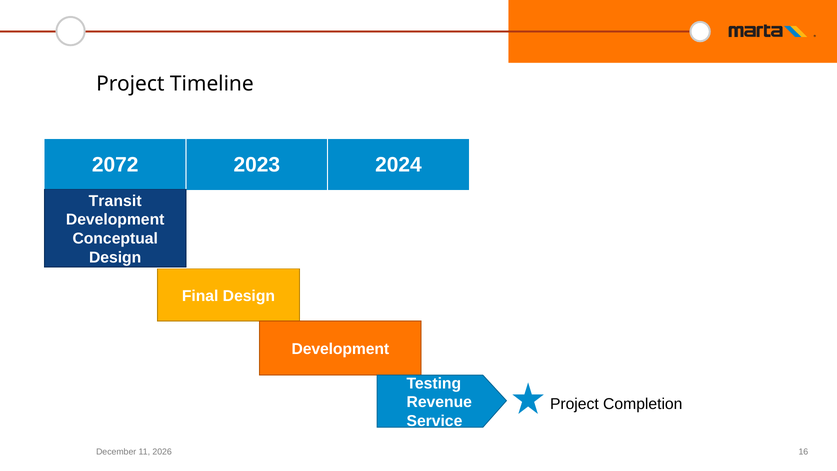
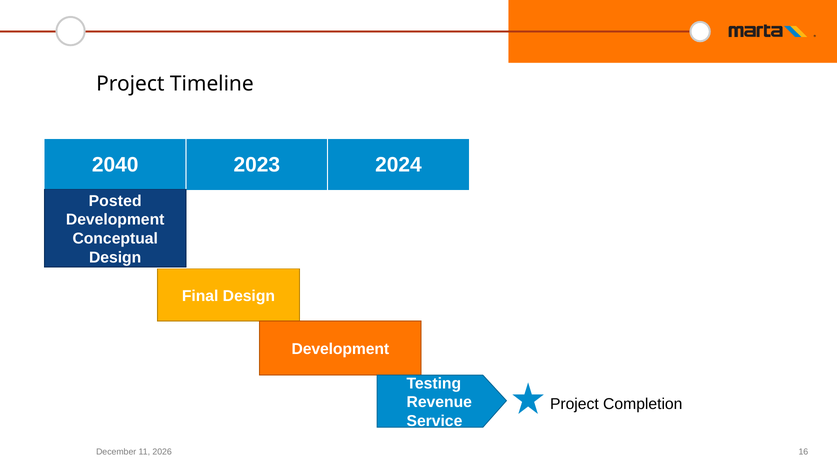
2072: 2072 -> 2040 (115, 165)
Transit: Transit -> Posted (115, 201)
